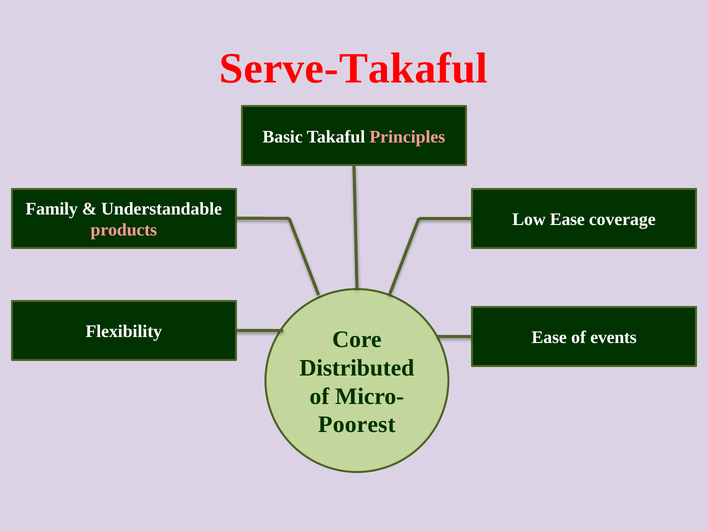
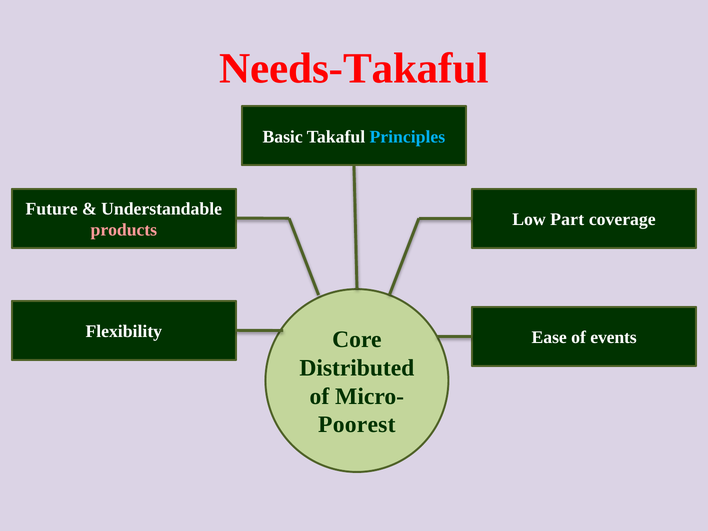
Serve-Takaful: Serve-Takaful -> Needs-Takaful (354, 69)
Principles colour: pink -> light blue (407, 137)
Family: Family -> Future (52, 209)
Low Ease: Ease -> Part (567, 220)
